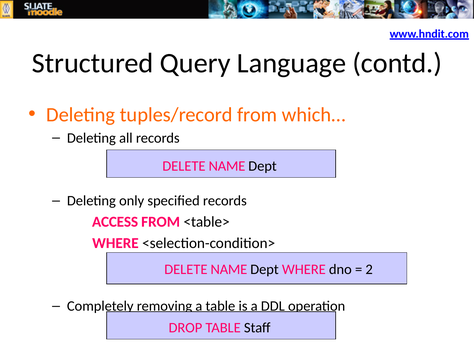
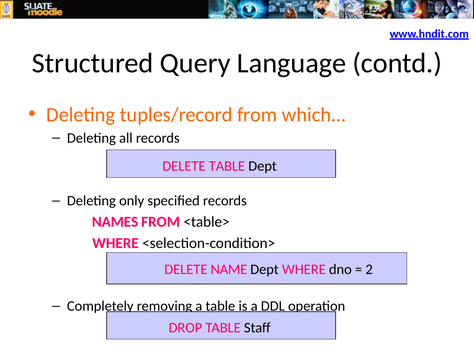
NAME: NAME -> TABLE (227, 166)
ACCESS: ACCESS -> NAMES (115, 222)
